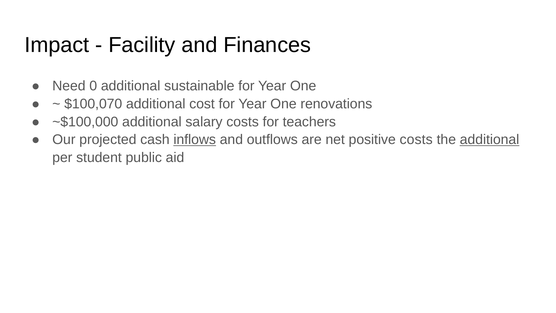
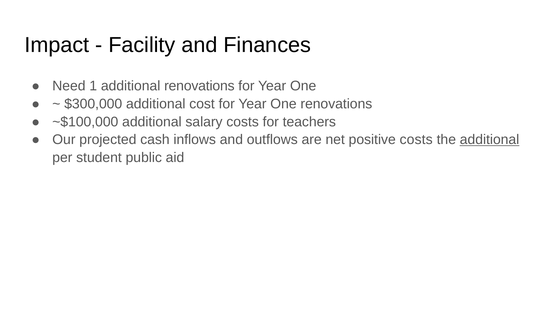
0: 0 -> 1 (93, 86)
additional sustainable: sustainable -> renovations (199, 86)
$100,070: $100,070 -> $300,000 (93, 104)
inflows underline: present -> none (195, 140)
